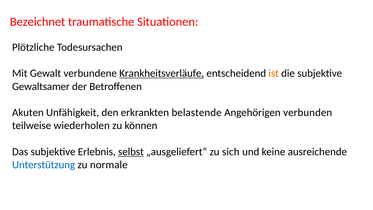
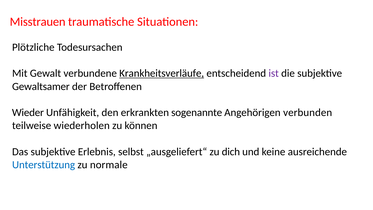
Bezeichnet: Bezeichnet -> Misstrauen (38, 22)
ist colour: orange -> purple (274, 73)
Akuten: Akuten -> Wieder (28, 112)
belastende: belastende -> sogenannte (197, 112)
selbst underline: present -> none (131, 152)
sich: sich -> dich (231, 152)
